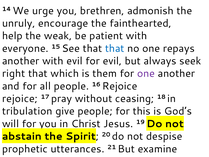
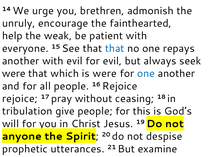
right: right -> were (14, 73)
is them: them -> were (105, 73)
one colour: purple -> blue (146, 73)
abstain: abstain -> anyone (22, 136)
